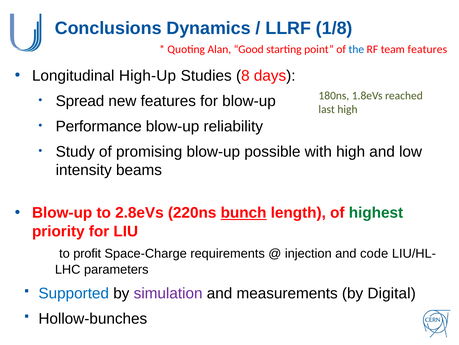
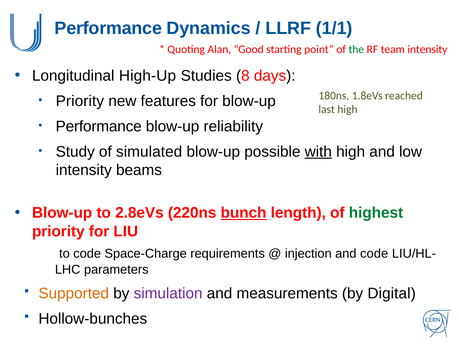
Conclusions: Conclusions -> Performance (108, 28)
1/8: 1/8 -> 1/1 (334, 28)
the colour: blue -> green (356, 49)
team features: features -> intensity (427, 49)
Spread: Spread -> Priority (80, 101)
promising: promising -> simulated (149, 151)
with underline: none -> present (318, 151)
to profit: profit -> code (87, 253)
Supported colour: blue -> orange (74, 293)
